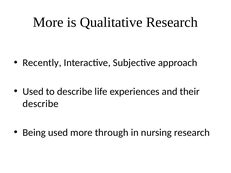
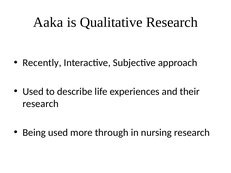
More: More -> Aaka (48, 22)
describe: describe -> research (41, 104)
